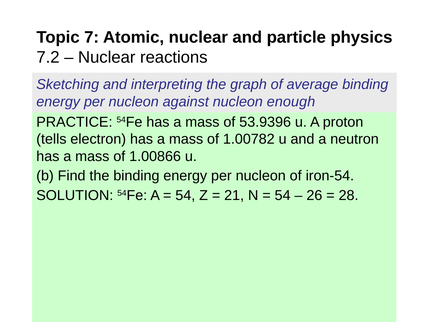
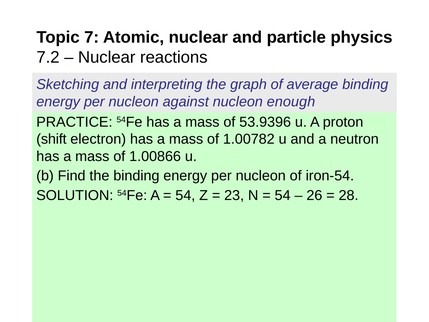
tells: tells -> shift (51, 139)
21: 21 -> 23 (234, 195)
